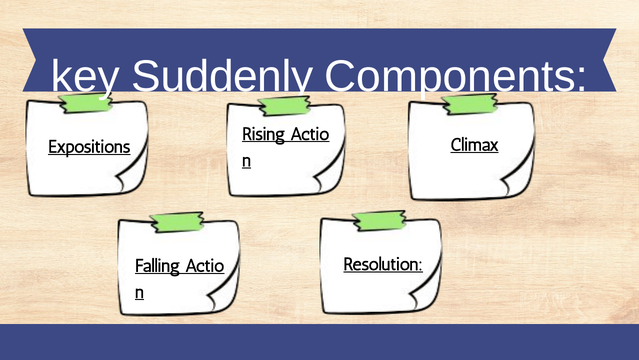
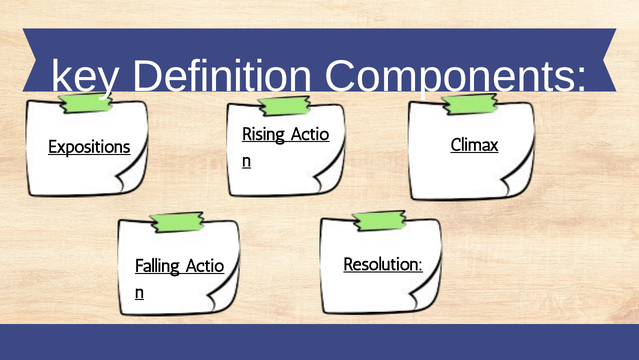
Suddenly: Suddenly -> Definition (222, 77)
